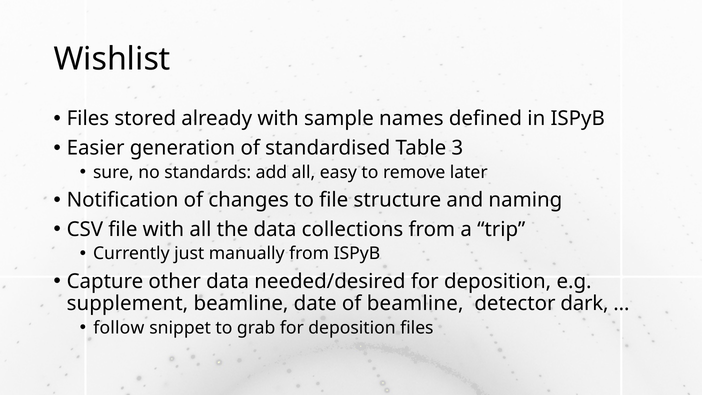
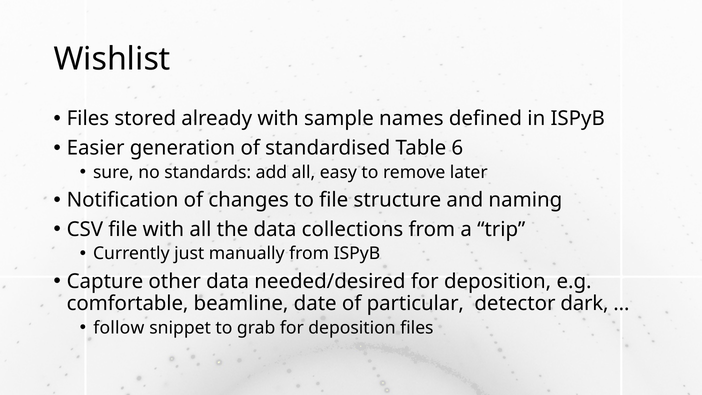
3: 3 -> 6 (457, 148)
supplement: supplement -> comfortable (128, 303)
of beamline: beamline -> particular (415, 303)
